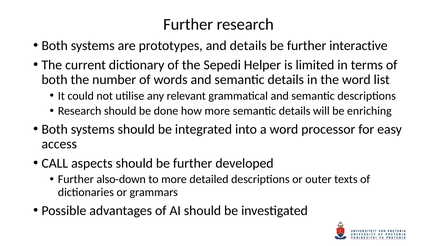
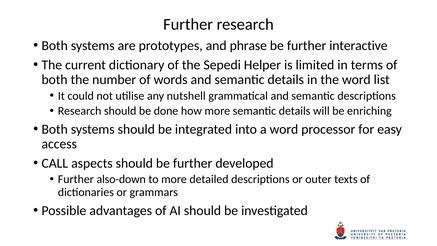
and details: details -> phrase (248, 46)
relevant: relevant -> nutshell (186, 96)
